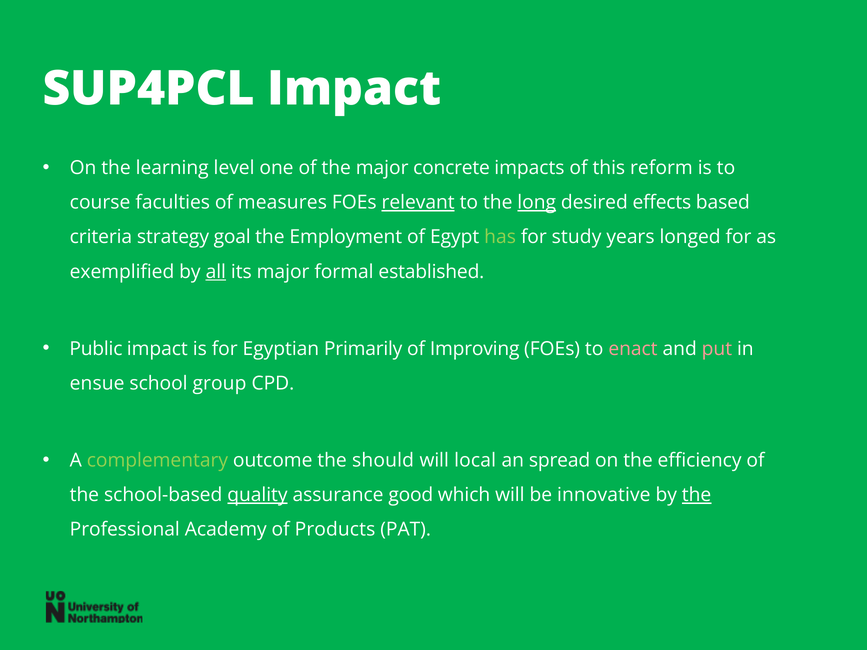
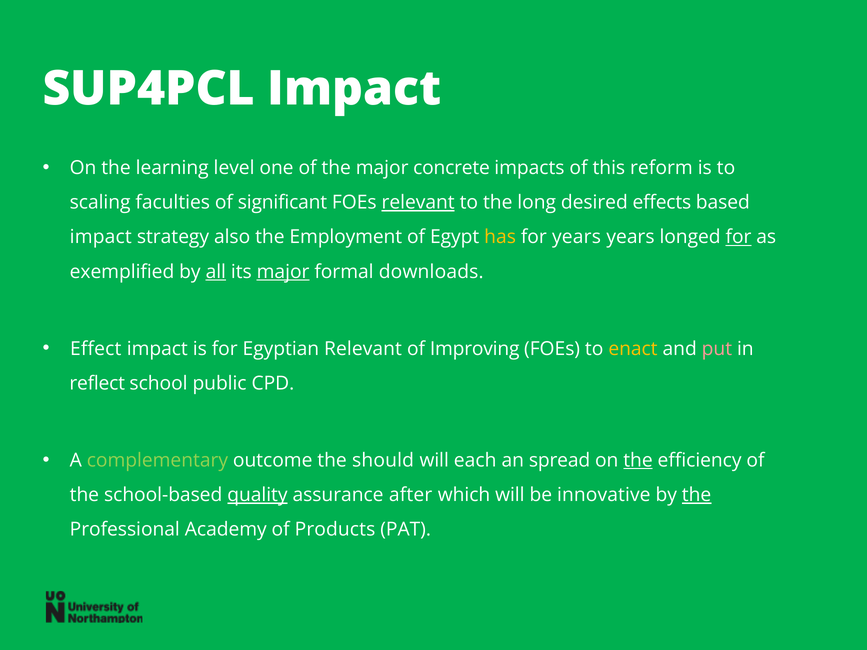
course: course -> scaling (100, 203)
measures: measures -> significant (283, 203)
long underline: present -> none (537, 203)
criteria: criteria -> impact (101, 237)
goal: goal -> also (232, 237)
has colour: light green -> yellow (500, 237)
for study: study -> years (576, 237)
for underline: none -> present (738, 237)
major underline: none -> present (283, 272)
established: established -> downloads (431, 272)
Public: Public -> Effect (96, 349)
Egyptian Primarily: Primarily -> Relevant (363, 349)
enact colour: pink -> yellow (633, 349)
ensue: ensue -> reflect (97, 384)
group: group -> public (220, 384)
local: local -> each (475, 461)
the underline: none -> present (638, 461)
good: good -> after (411, 495)
